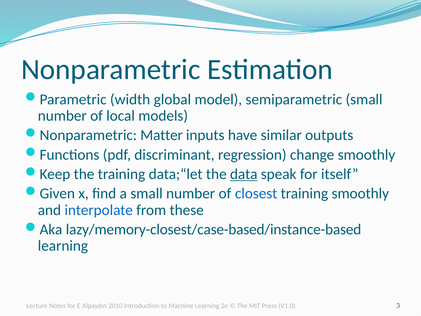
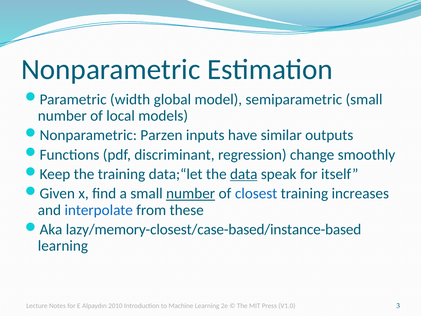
Matter: Matter -> Parzen (161, 135)
number underline: none -> present (191, 193)
training smoothly: smoothly -> increases (360, 193)
